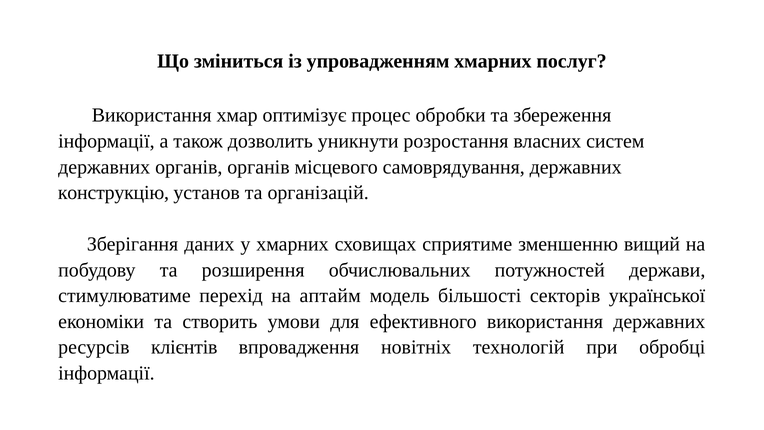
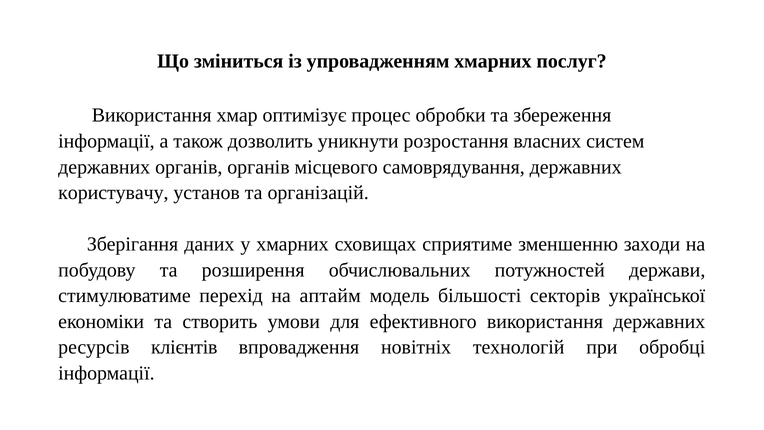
конструкцію: конструкцію -> користувачу (113, 193)
вищий: вищий -> заходи (652, 244)
